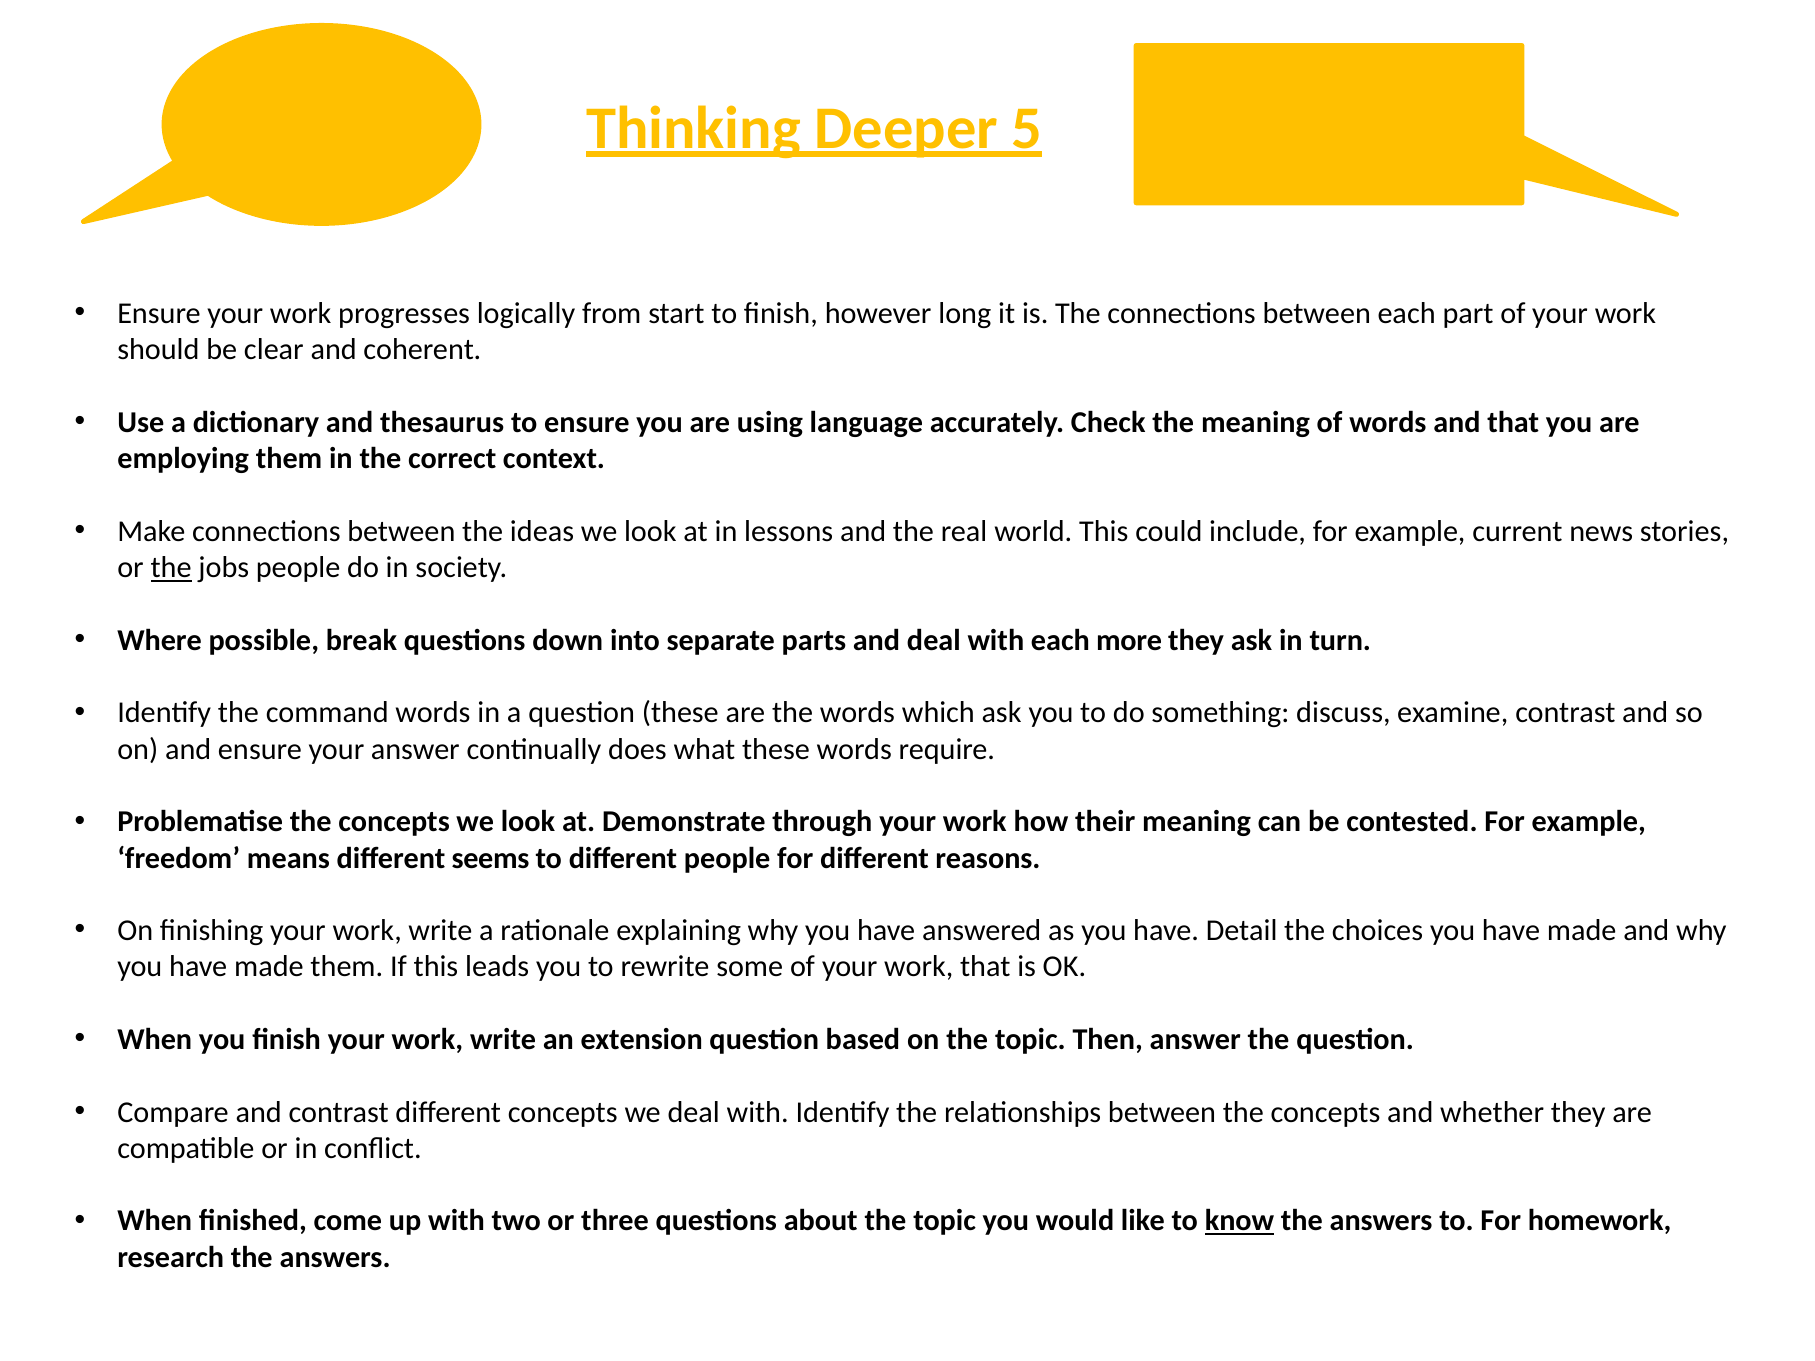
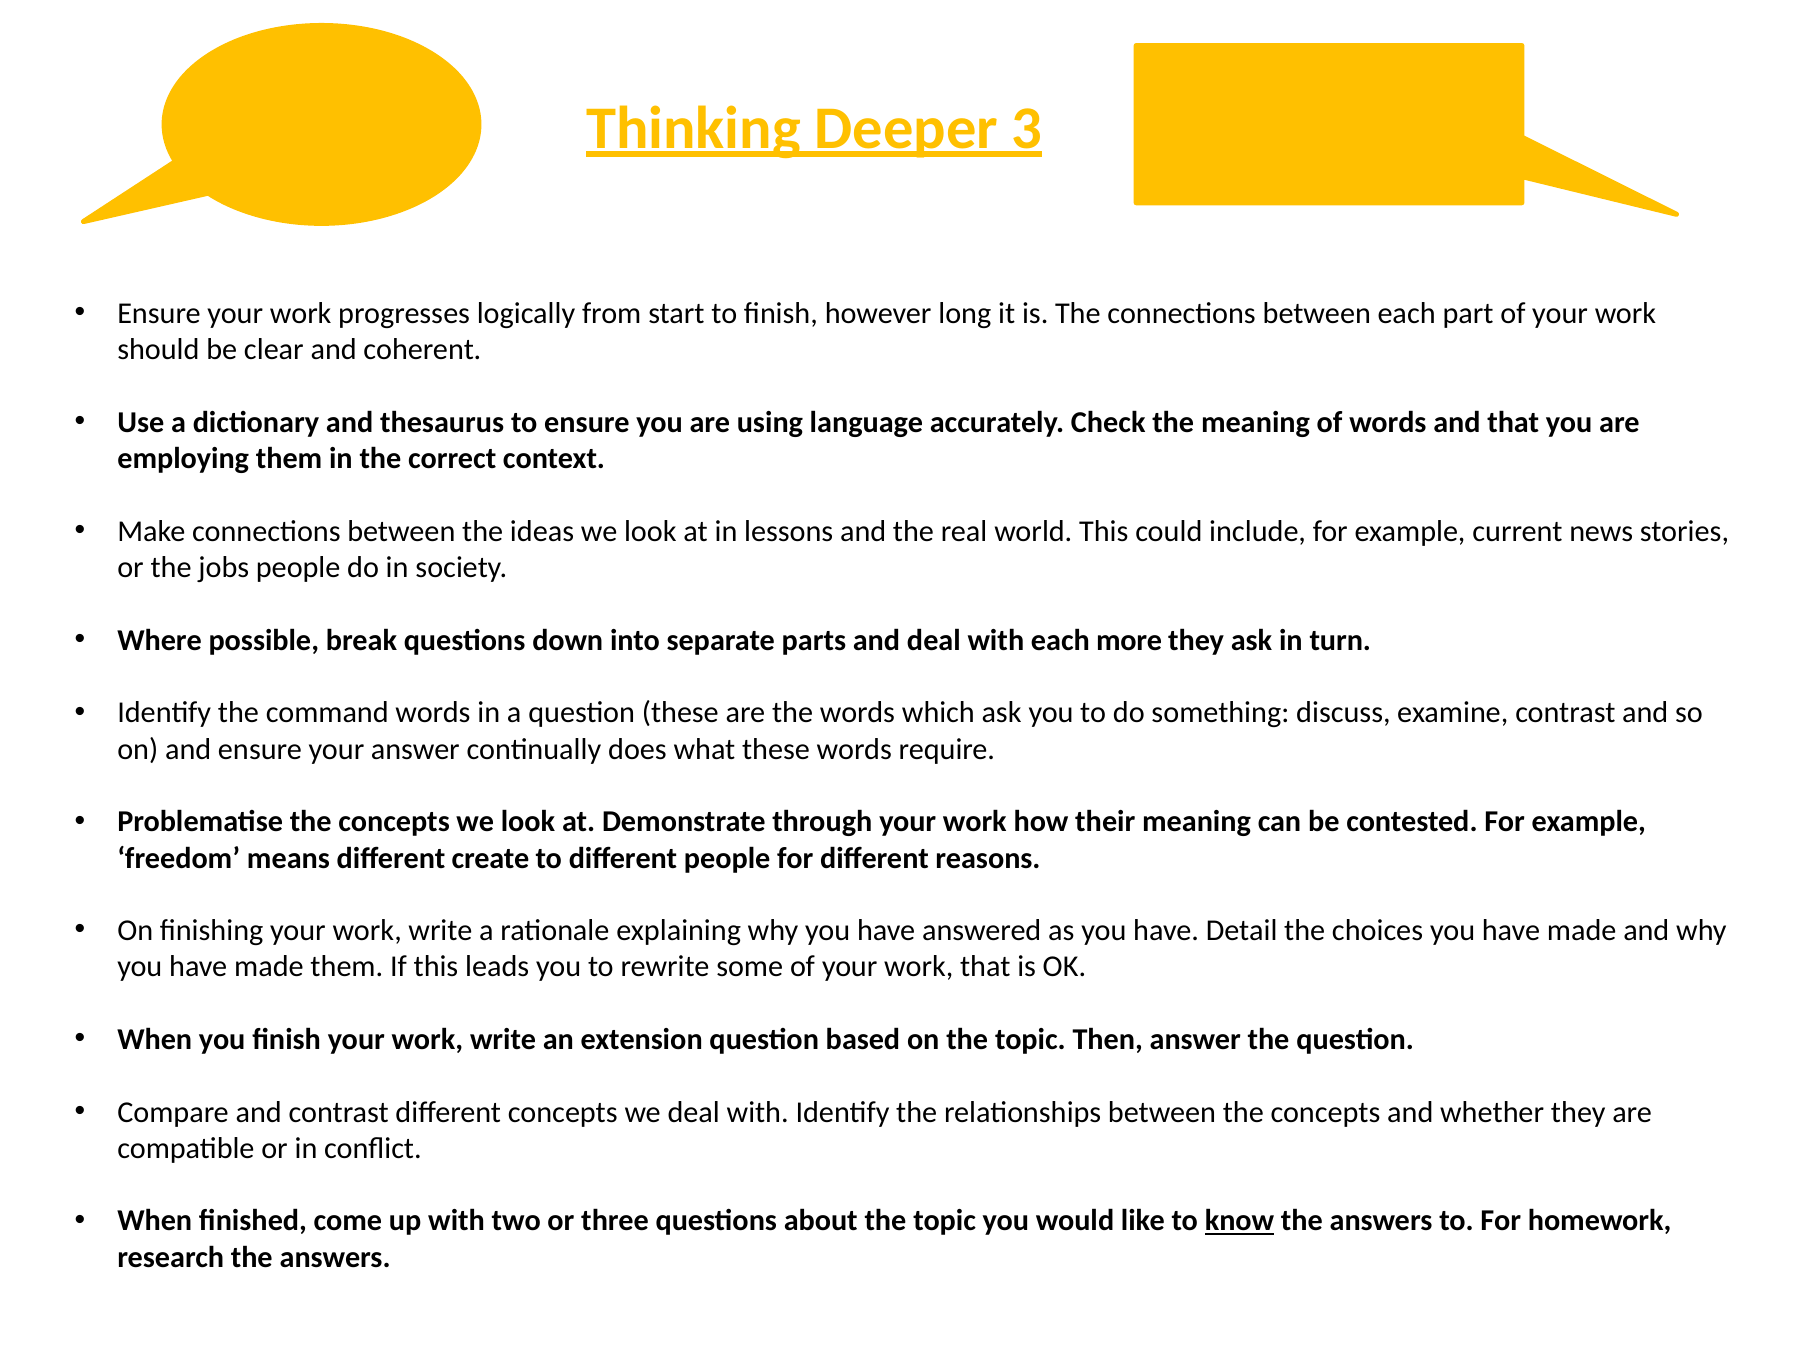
5: 5 -> 3 (1027, 128)
the underline: present -> none (171, 568)
seems: seems -> create (490, 858)
